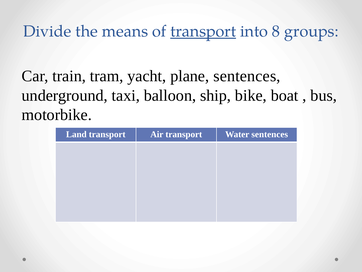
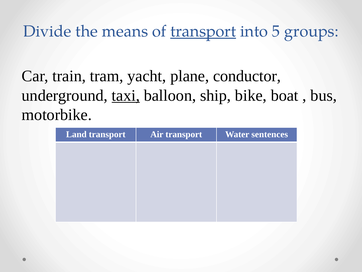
8: 8 -> 5 (276, 31)
plane sentences: sentences -> conductor (247, 76)
taxi underline: none -> present (126, 95)
